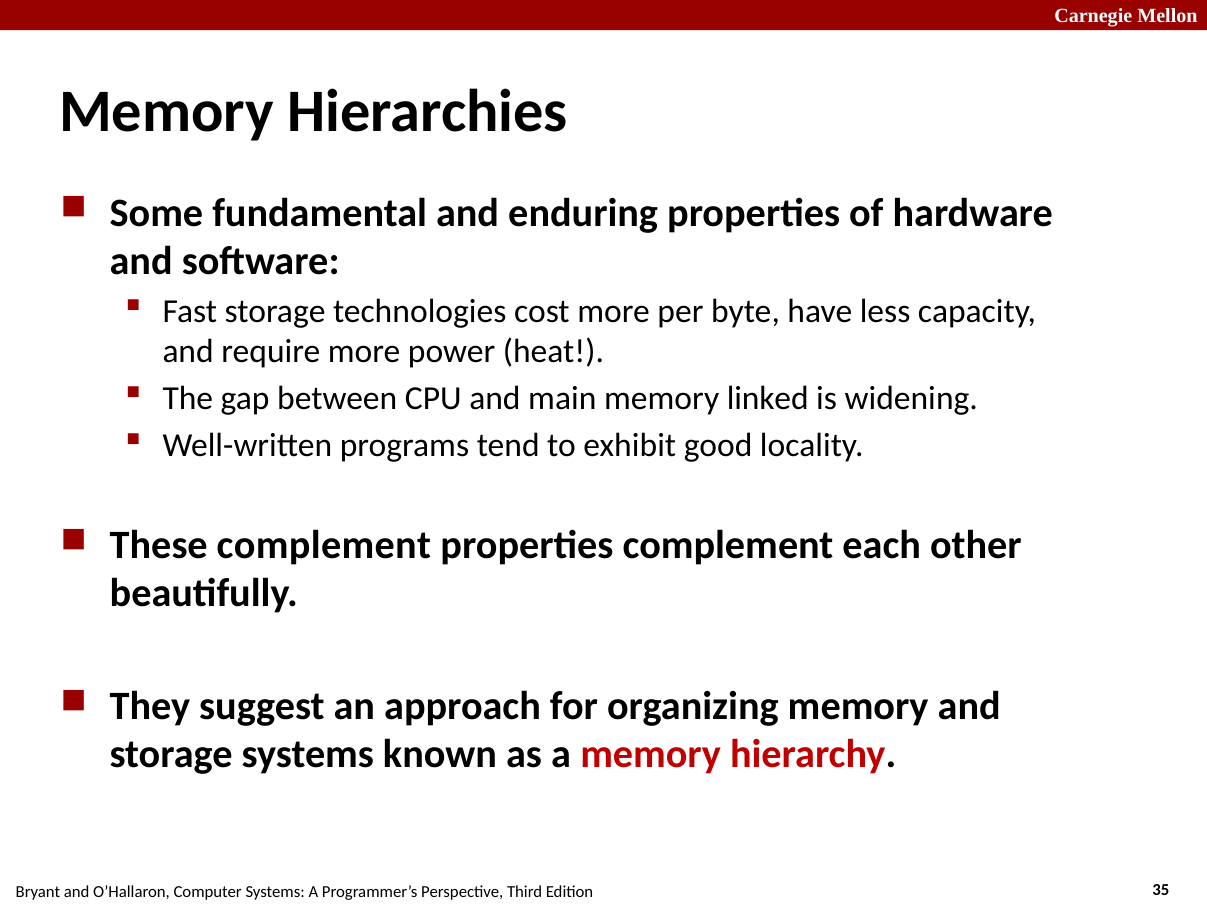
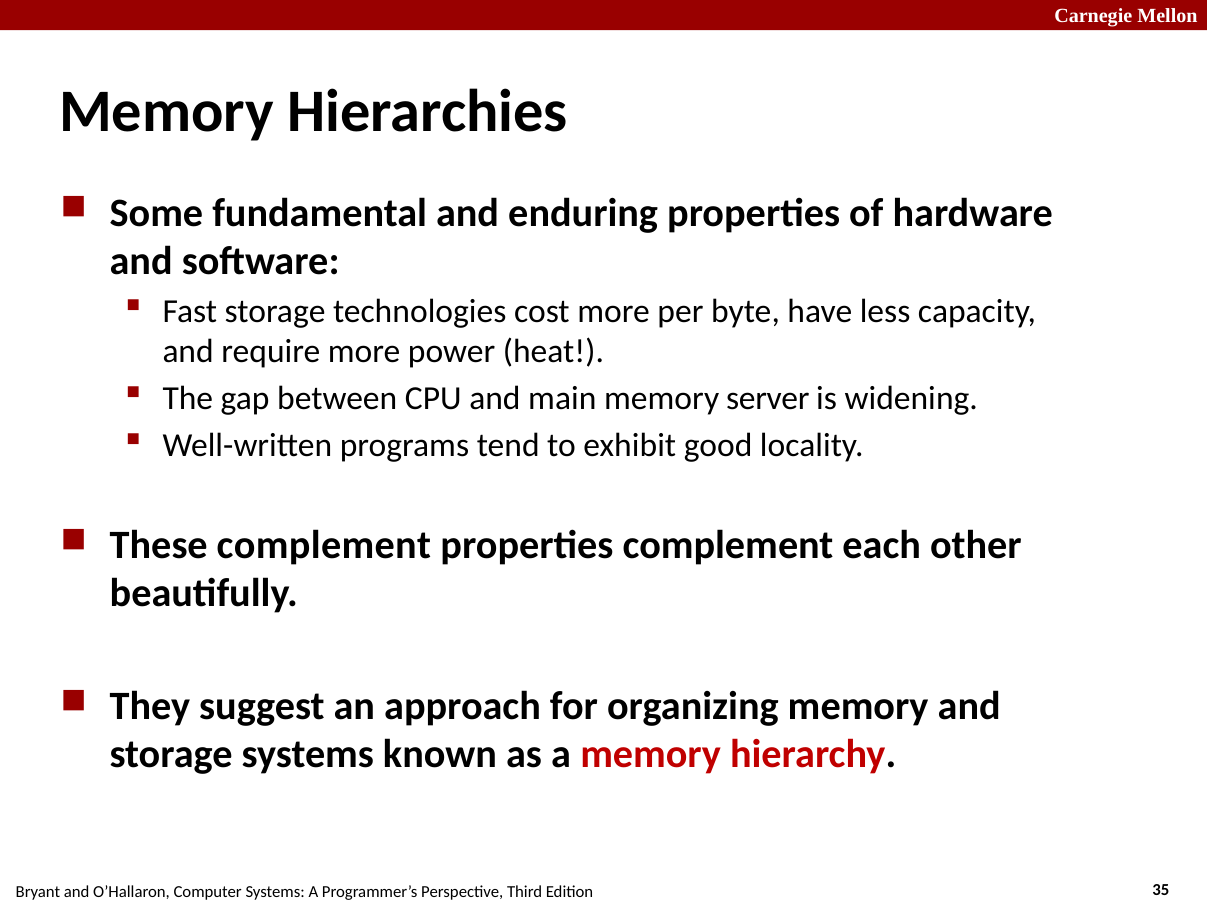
linked: linked -> server (768, 399)
